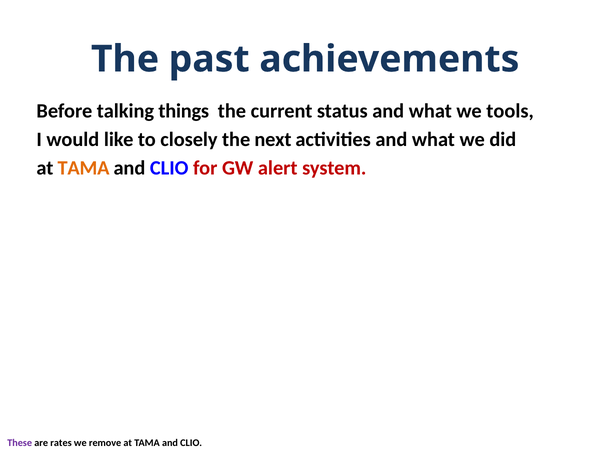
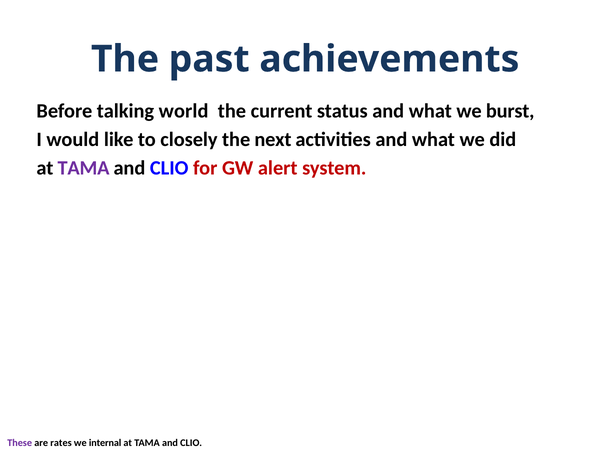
things: things -> world (184, 111)
tools: tools -> burst (510, 111)
TAMA colour: orange -> purple (84, 168)
remove: remove -> internal (105, 443)
